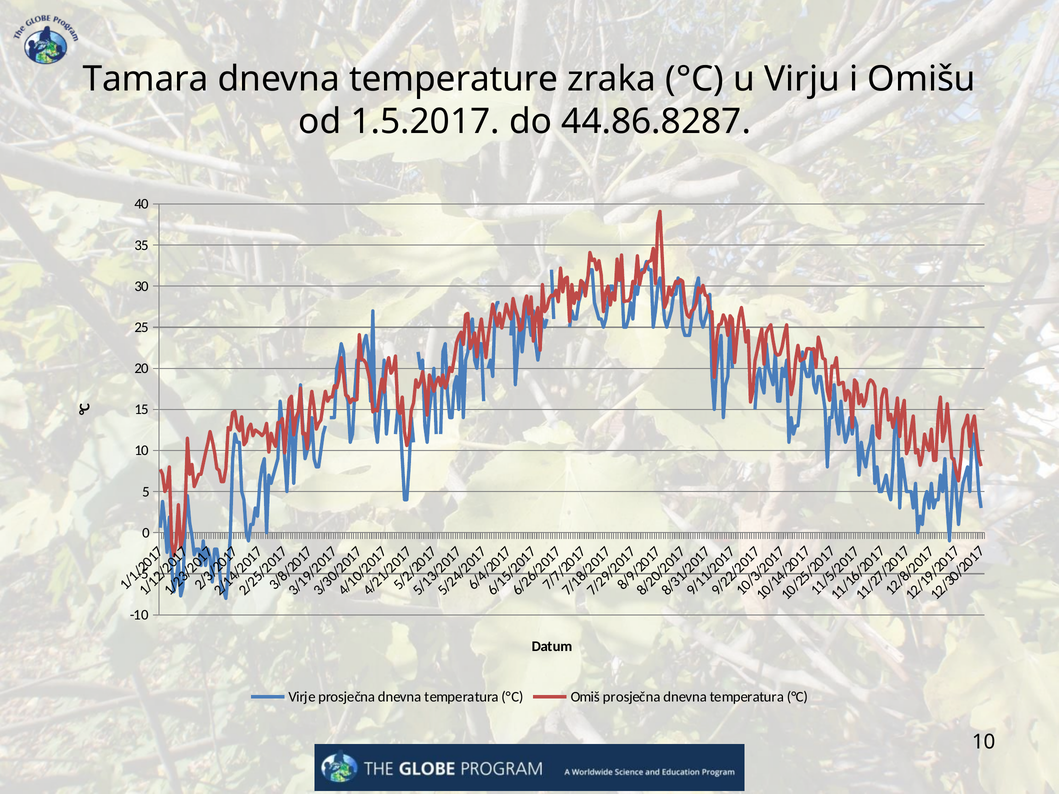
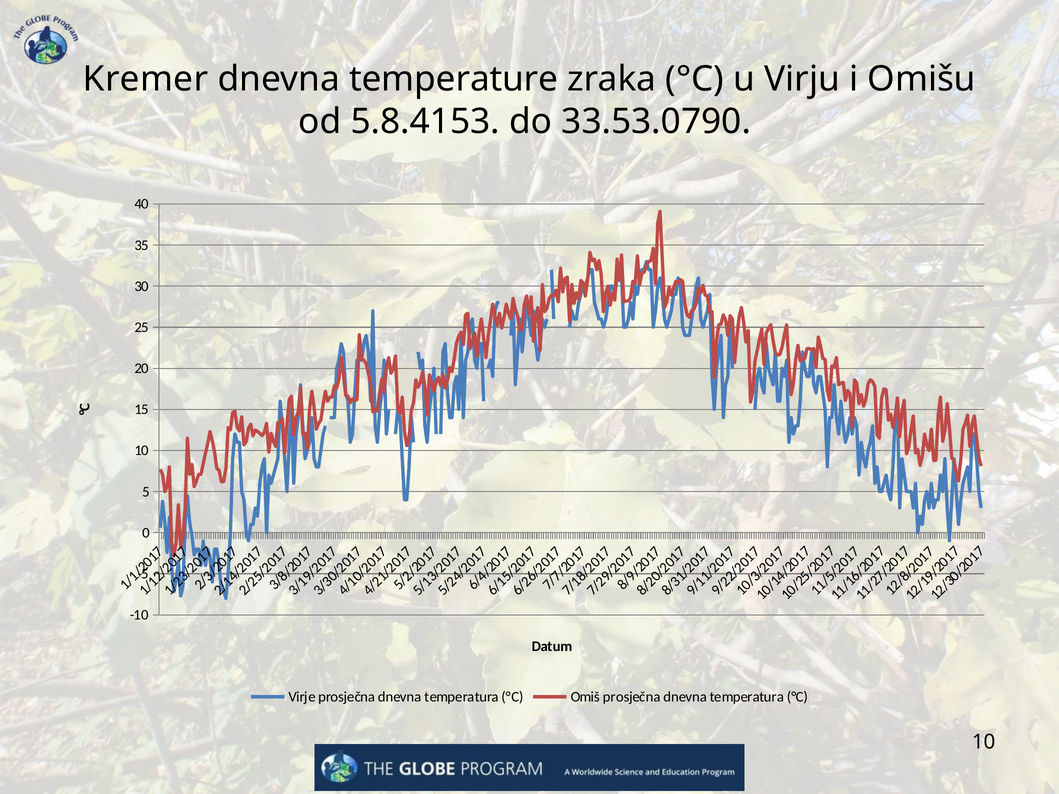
Tamara: Tamara -> Kremer (146, 79)
1.5.2017: 1.5.2017 -> 5.8.4153 (425, 122)
44.86.8287: 44.86.8287 -> 33.53.0790 (656, 122)
